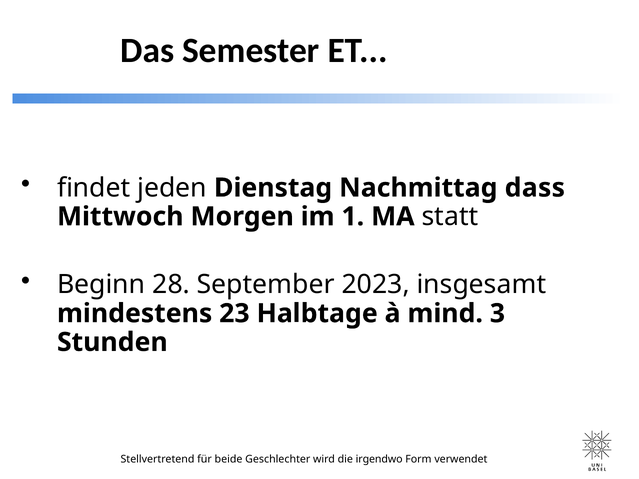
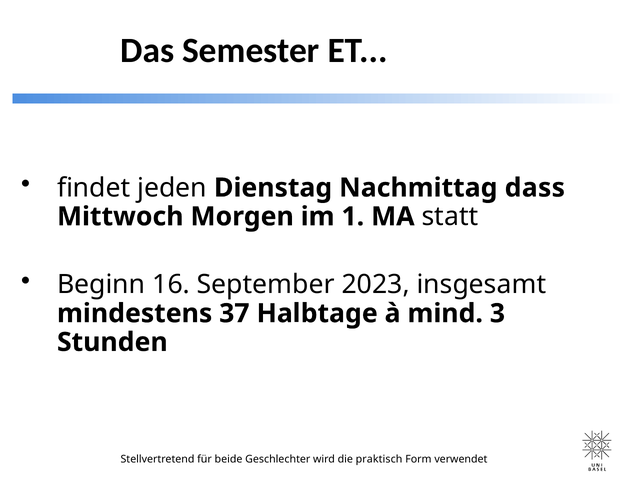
28: 28 -> 16 (171, 285)
23: 23 -> 37 (234, 314)
irgendwo: irgendwo -> praktisch (379, 460)
